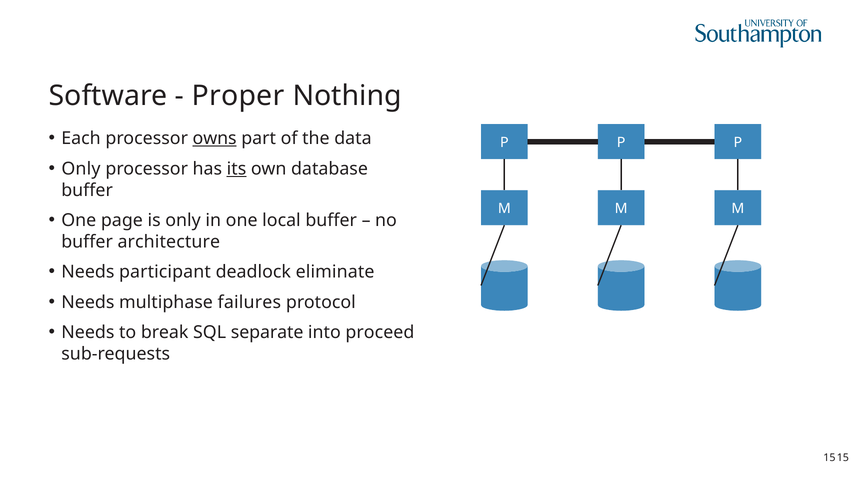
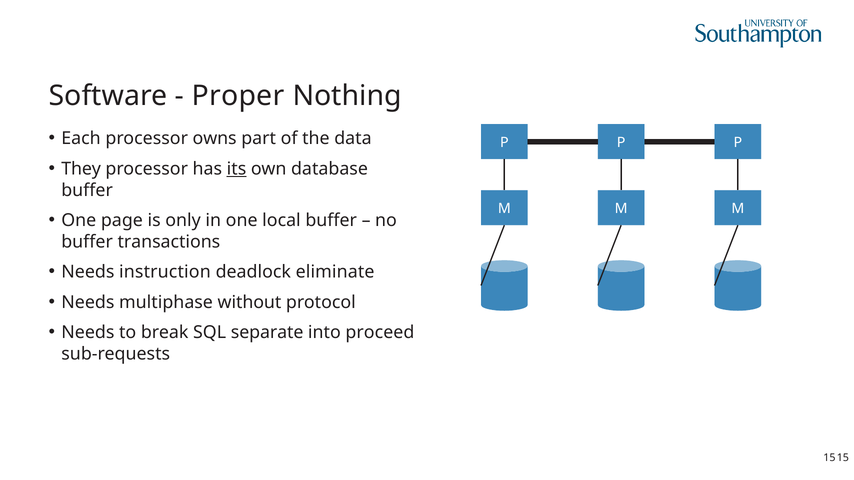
owns underline: present -> none (215, 139)
Only: Only -> They (81, 169)
architecture: architecture -> transactions (169, 242)
participant: participant -> instruction (165, 272)
failures: failures -> without (249, 302)
